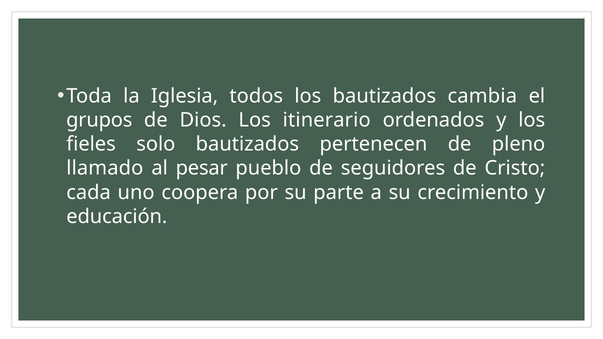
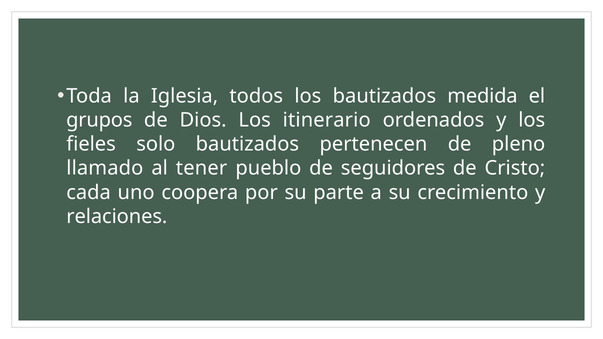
cambia: cambia -> medida (482, 96)
pesar: pesar -> tener (202, 168)
educación: educación -> relaciones (117, 217)
